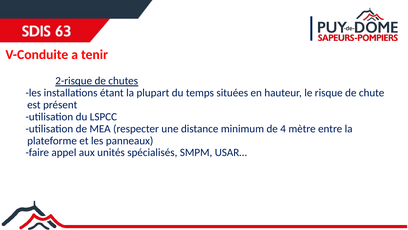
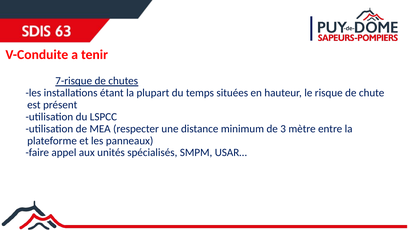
2-risque: 2-risque -> 7-risque (74, 81)
4: 4 -> 3 (283, 128)
